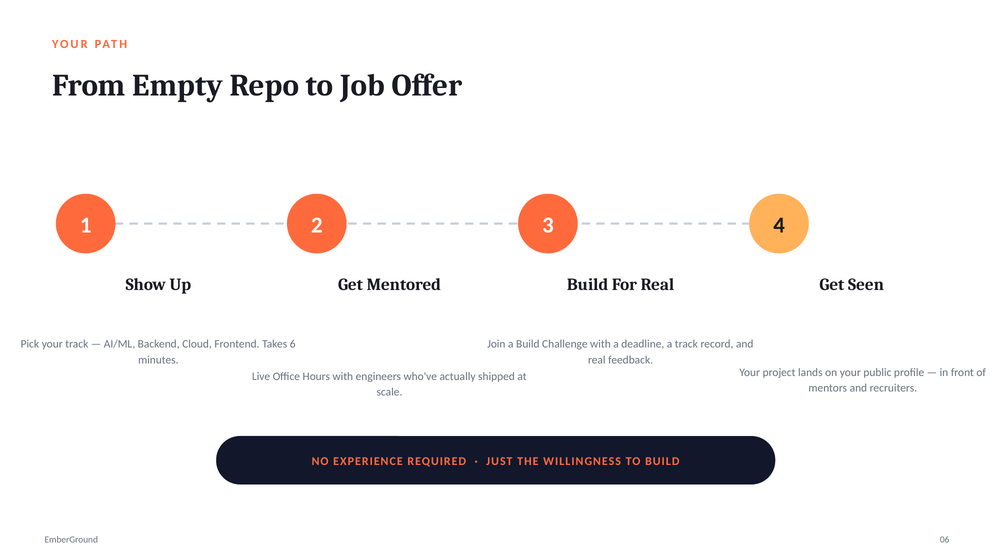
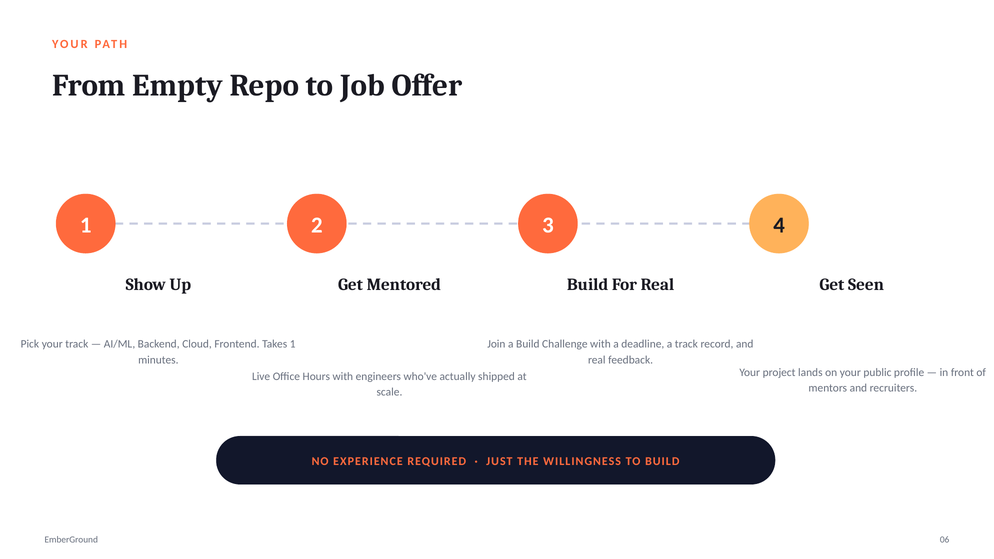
Takes 6: 6 -> 1 (293, 344)
